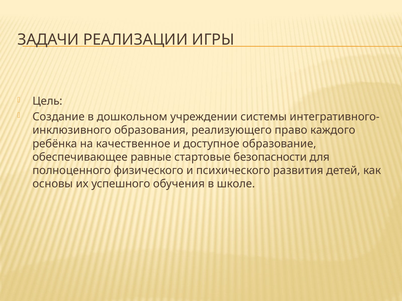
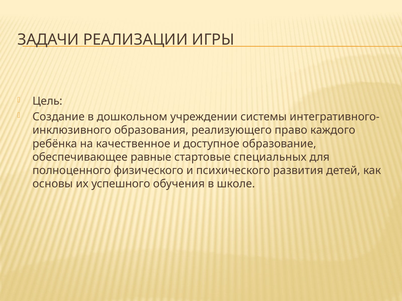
безопасности: безопасности -> специальных (270, 157)
